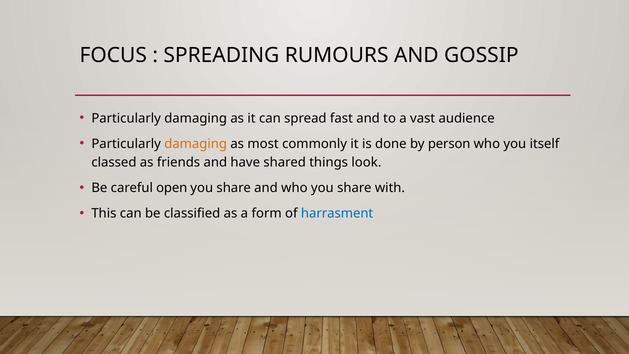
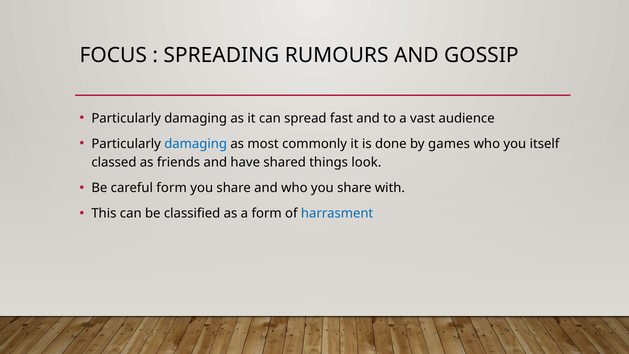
damaging colour: orange -> blue (196, 144)
person: person -> games (449, 144)
careful open: open -> form (172, 188)
